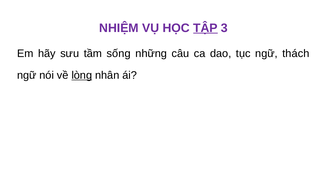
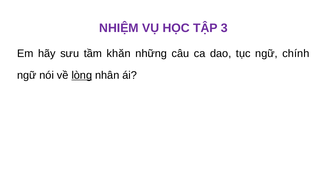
TẬP underline: present -> none (205, 28)
sống: sống -> khăn (119, 53)
thách: thách -> chính (296, 53)
